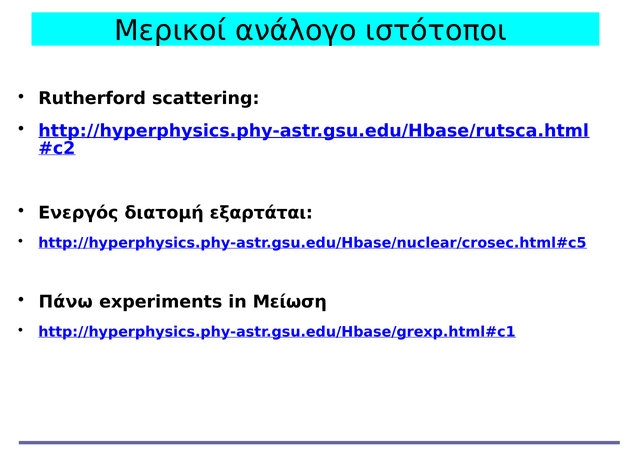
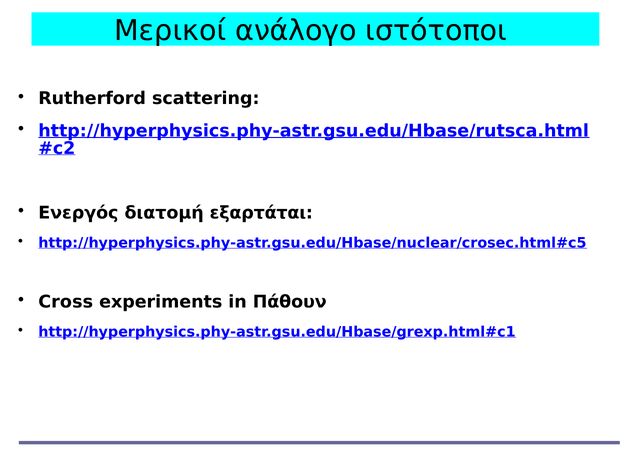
Πάνω: Πάνω -> Cross (66, 302)
Μείωση: Μείωση -> Πάθουν (290, 302)
